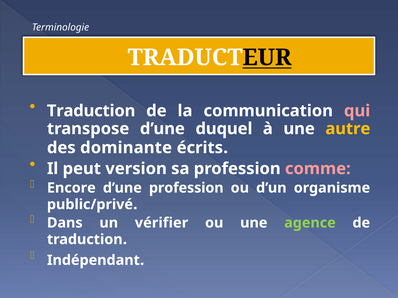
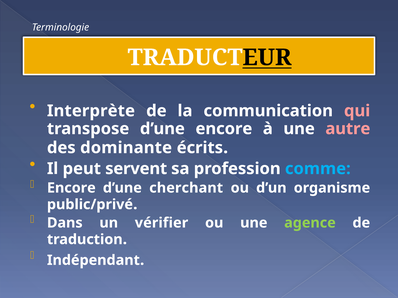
Traduction: Traduction -> Interprète (91, 111)
d’une duquel: duquel -> encore (224, 129)
autre colour: yellow -> pink (348, 129)
version: version -> servent (136, 169)
comme colour: pink -> light blue (318, 169)
d’une profession: profession -> cherchant (186, 188)
